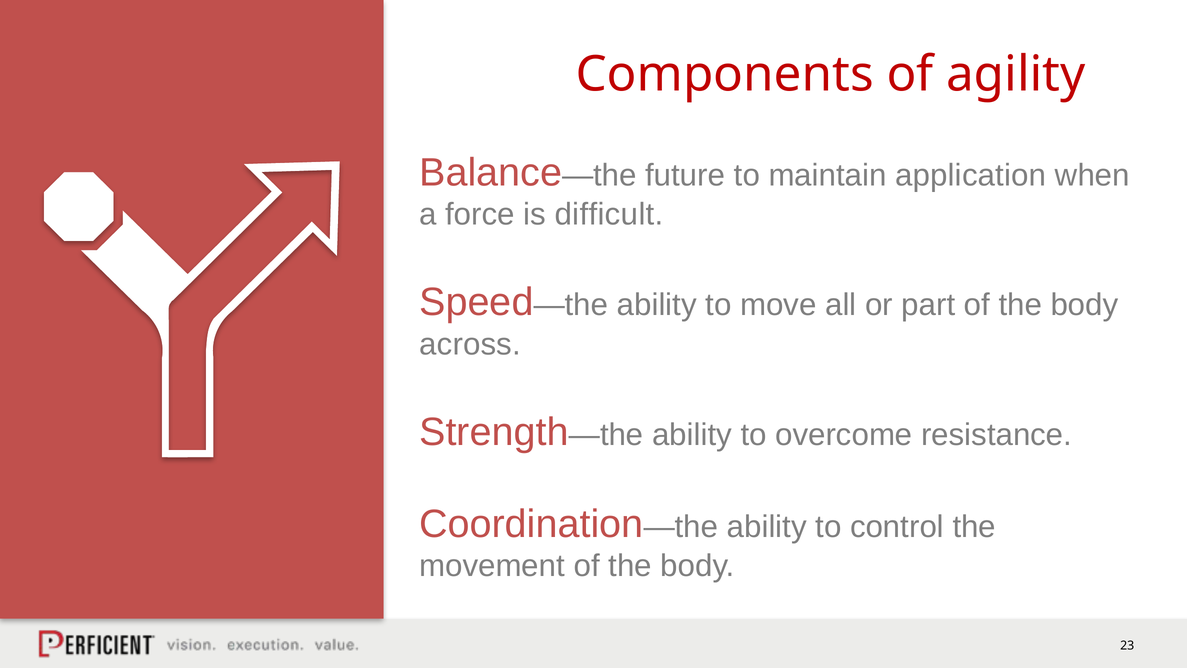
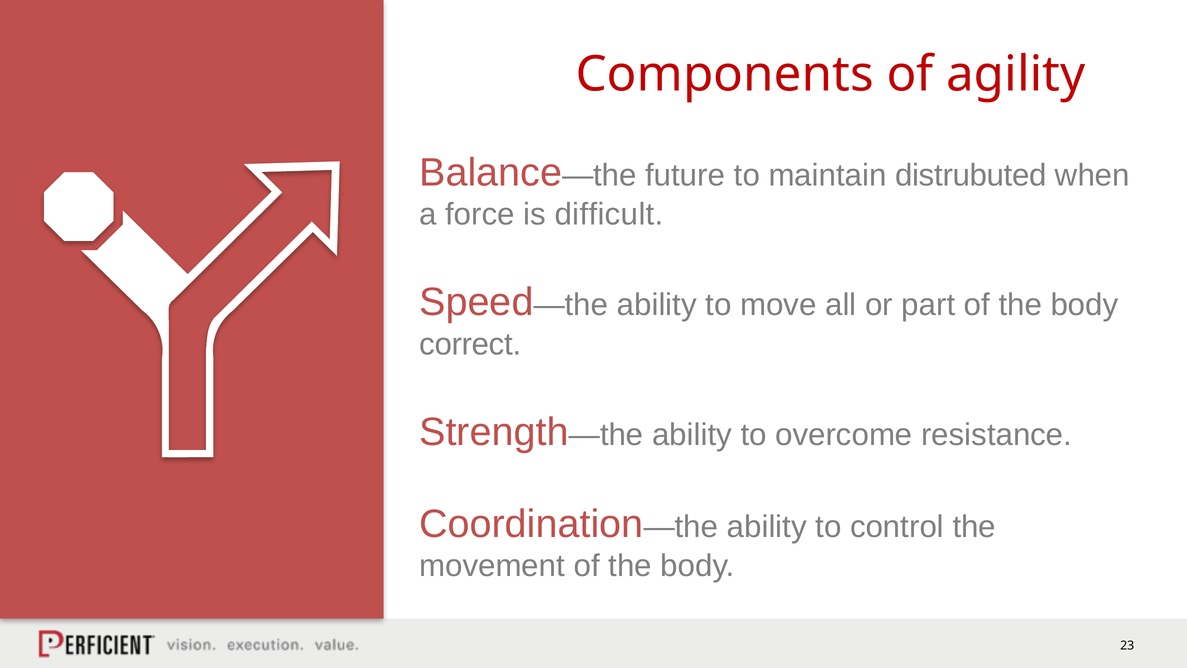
application: application -> distrubuted (971, 175)
across: across -> correct (470, 344)
